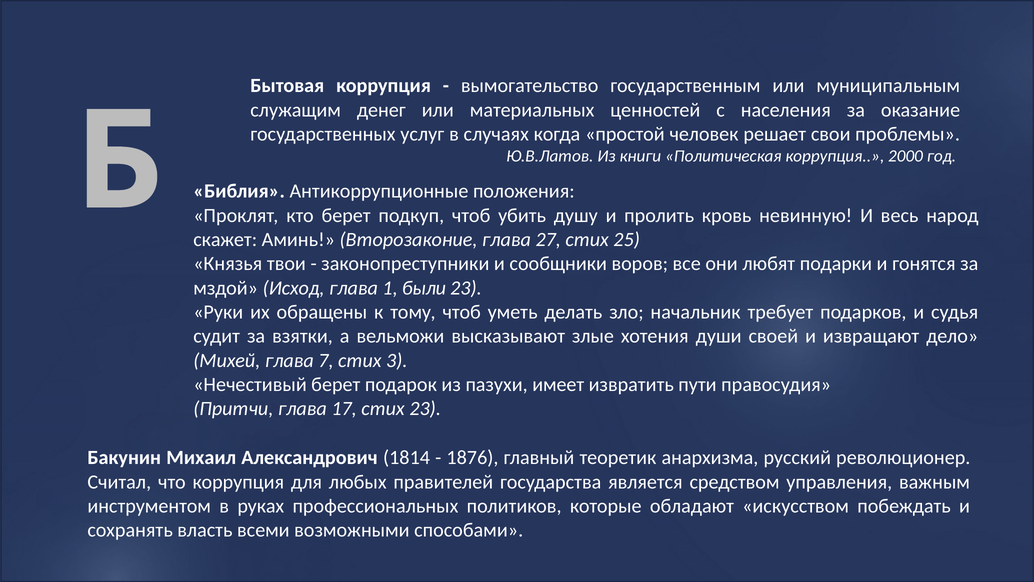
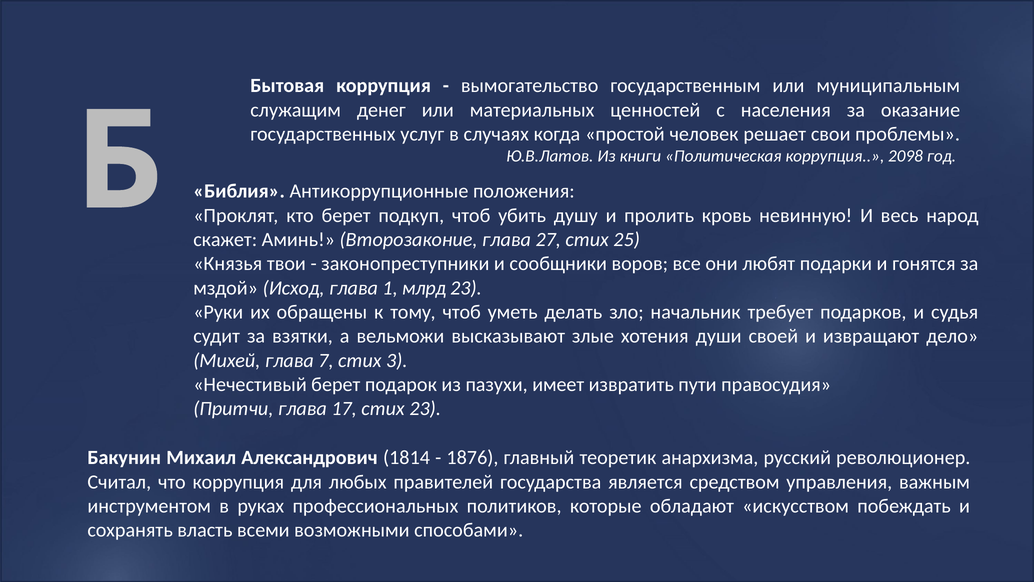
2000: 2000 -> 2098 (906, 156)
были: были -> млрд (424, 288)
